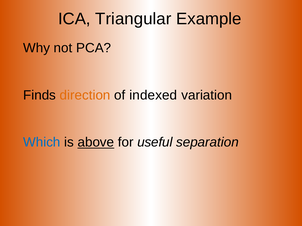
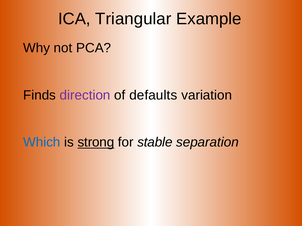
direction colour: orange -> purple (85, 95)
indexed: indexed -> defaults (153, 95)
above: above -> strong (96, 143)
useful: useful -> stable (155, 143)
